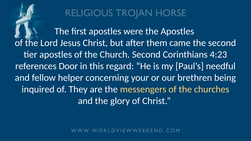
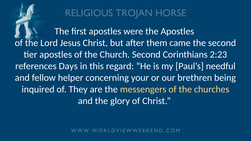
4:23: 4:23 -> 2:23 (218, 55)
Door: Door -> Days (68, 66)
